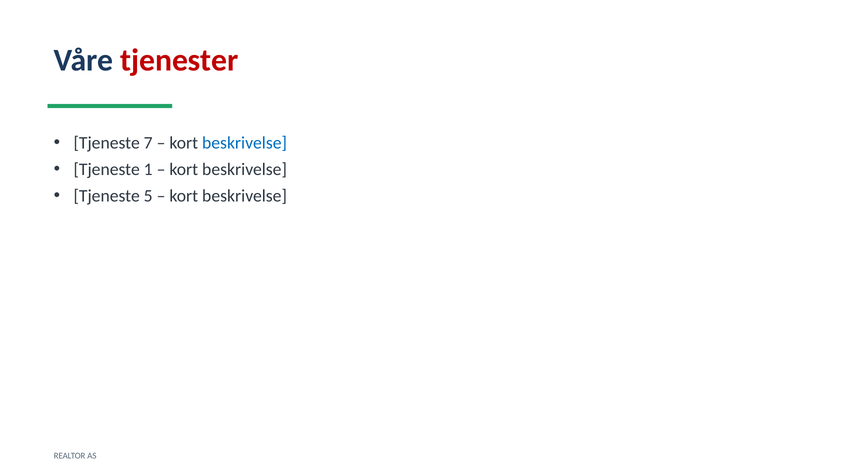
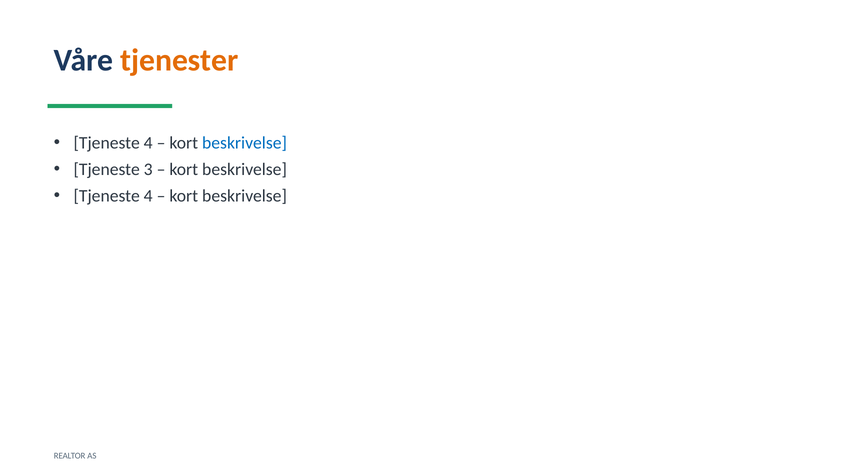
tjenester colour: red -> orange (179, 60)
7: 7 -> 4 (148, 143)
1: 1 -> 3 (148, 170)
5: 5 -> 4 (148, 196)
